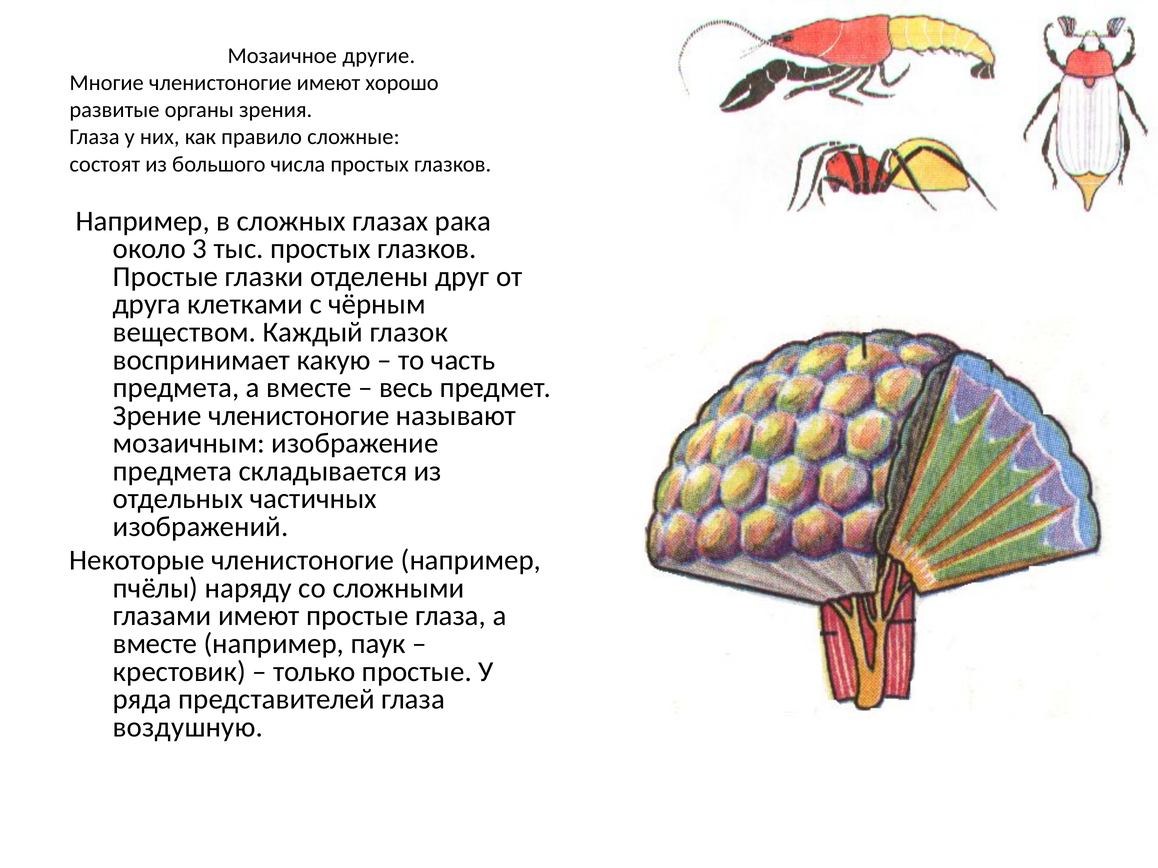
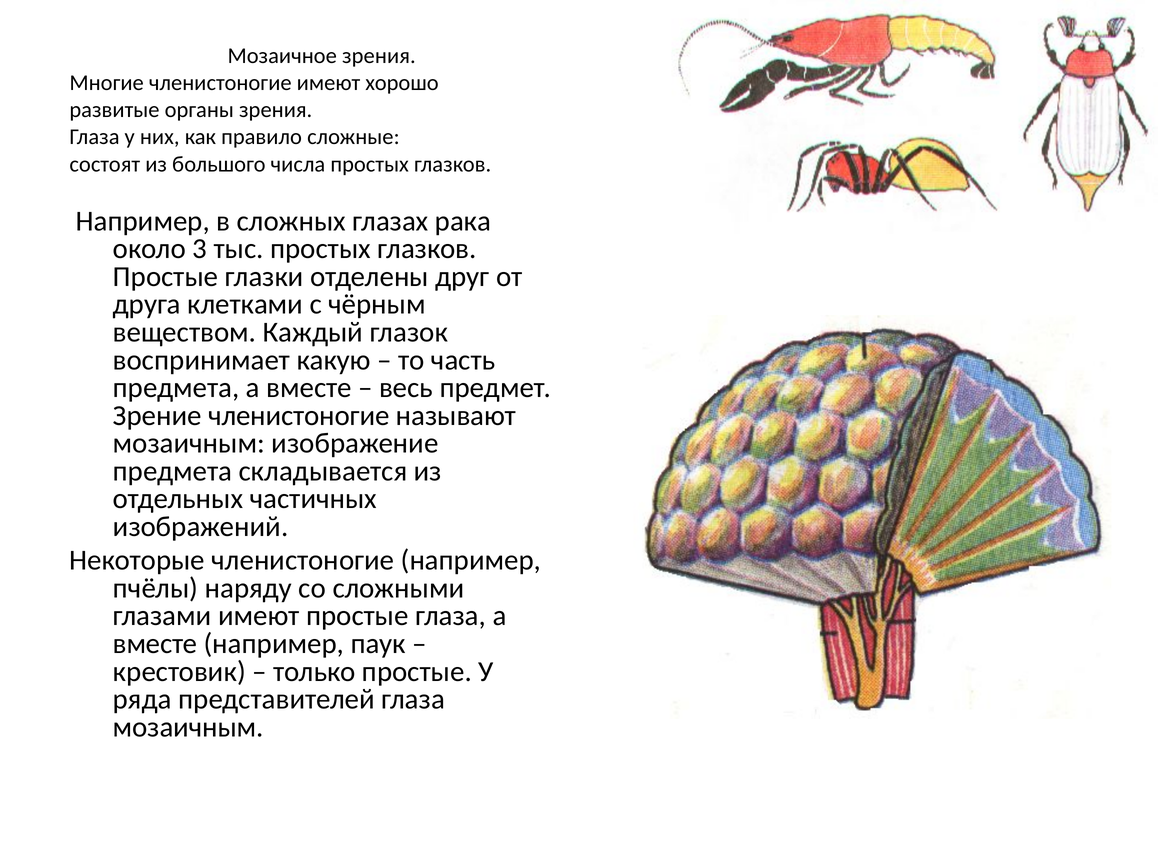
Мозаичное другие: другие -> зрения (379, 56)
воздушную: воздушную -> мозаичным (188, 728)
